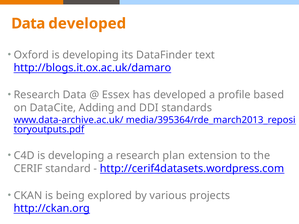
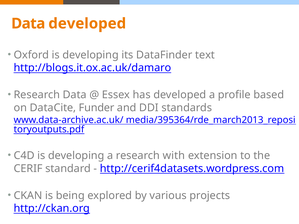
Adding: Adding -> Funder (97, 108)
plan: plan -> with (174, 156)
